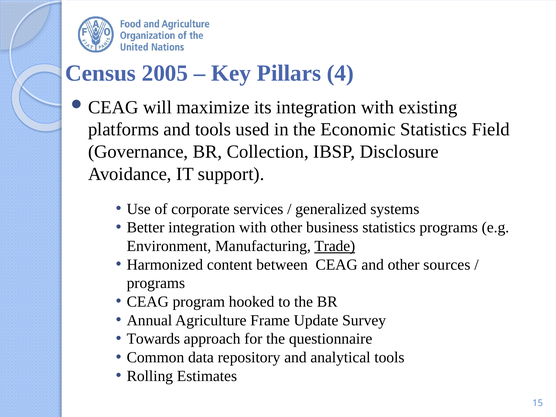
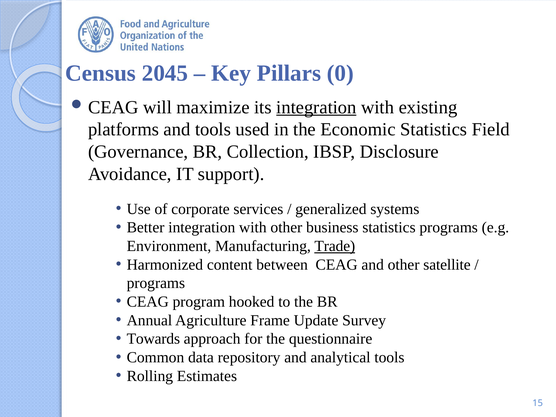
2005: 2005 -> 2045 (165, 73)
4: 4 -> 0 (340, 73)
integration underline: none -> present (316, 107)
sources: sources -> satellite (447, 265)
